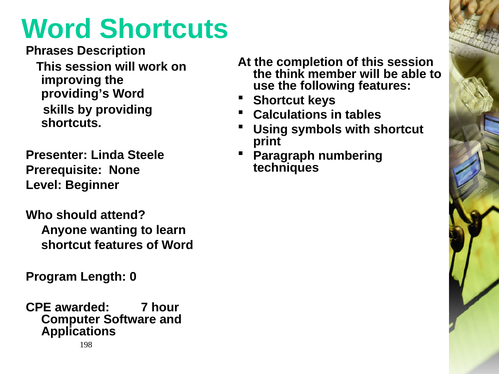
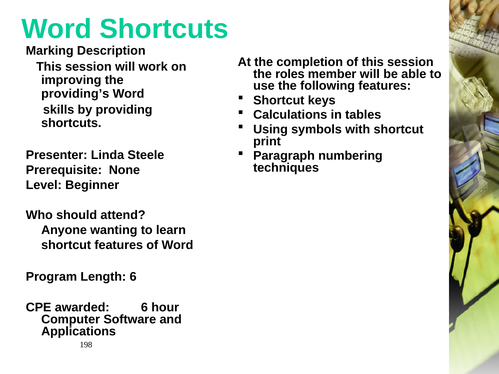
Phrases: Phrases -> Marking (50, 51)
think: think -> roles (290, 74)
Length 0: 0 -> 6 (133, 277)
awarded 7: 7 -> 6 (144, 308)
